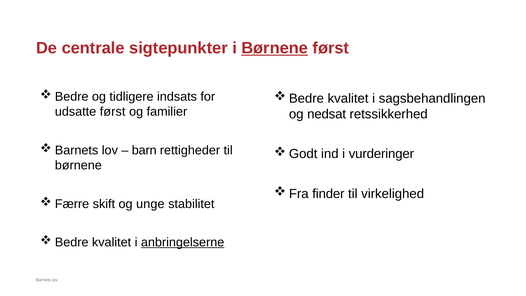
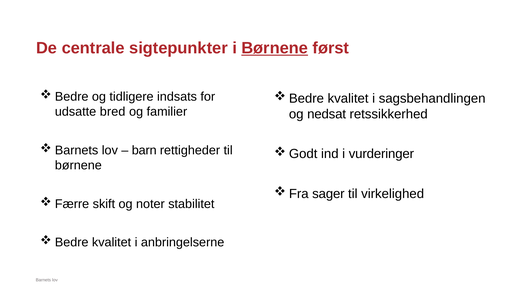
udsatte først: først -> bred (113, 112)
finder: finder -> sager (328, 194)
unge: unge -> noter (150, 204)
anbringelserne underline: present -> none (183, 242)
